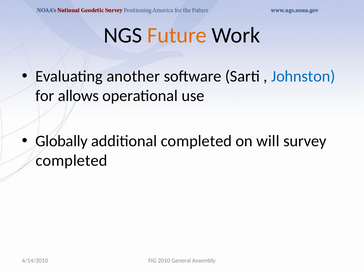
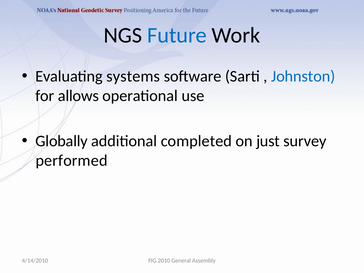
Future colour: orange -> blue (177, 35)
another: another -> systems (133, 76)
will: will -> just (268, 141)
completed: completed -> performed (72, 161)
